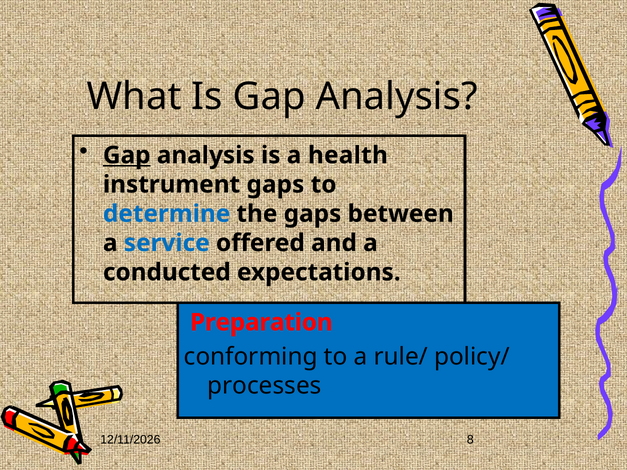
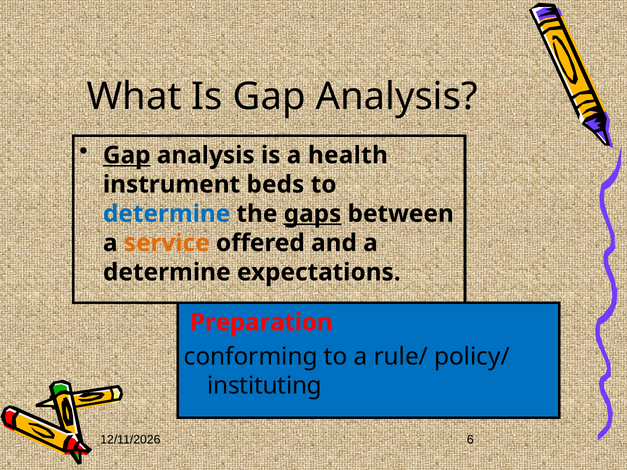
instrument gaps: gaps -> beds (275, 185)
gaps underline: none -> present (312, 214)
service colour: blue -> orange (167, 243)
conducted: conducted -> determine (167, 272)
processes: processes -> instituting (265, 386)
8: 8 -> 6 (470, 440)
